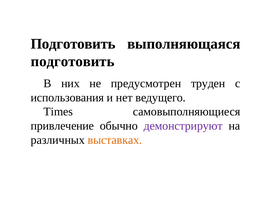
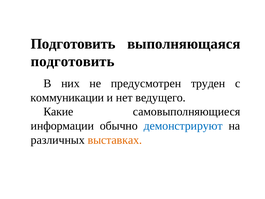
использования: использования -> коммуникации (67, 97)
Times: Times -> Какие (58, 112)
привлечение: привлечение -> информации (62, 126)
демонстрируют colour: purple -> blue (183, 126)
